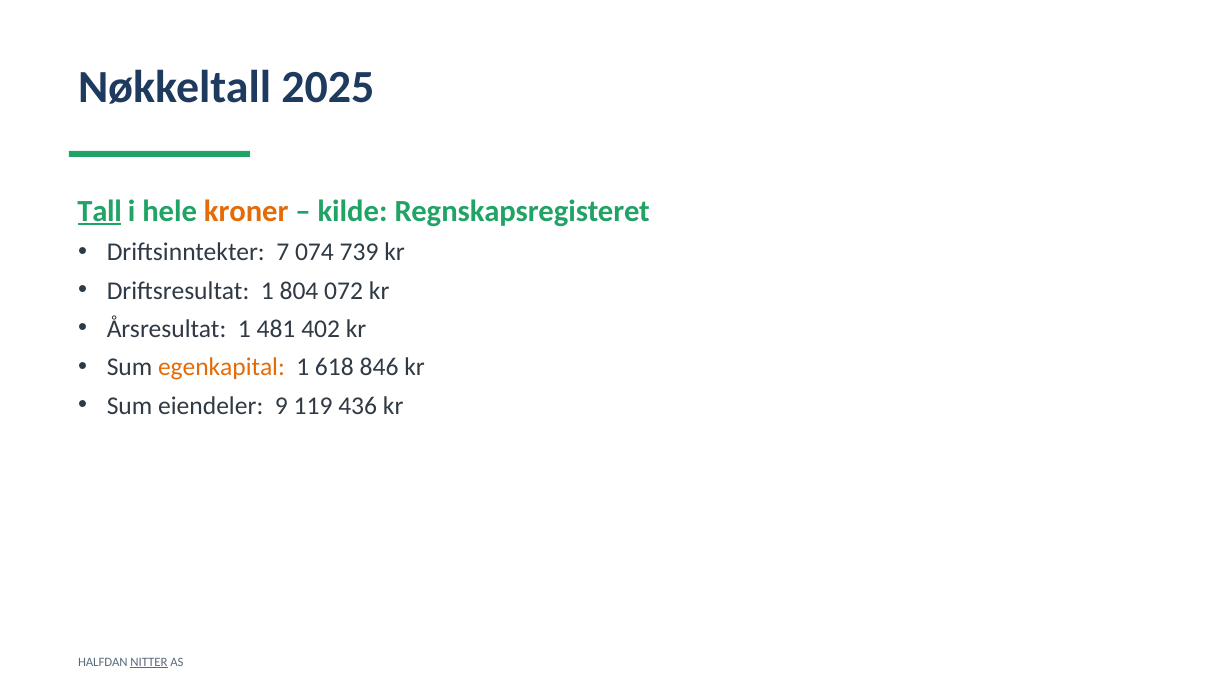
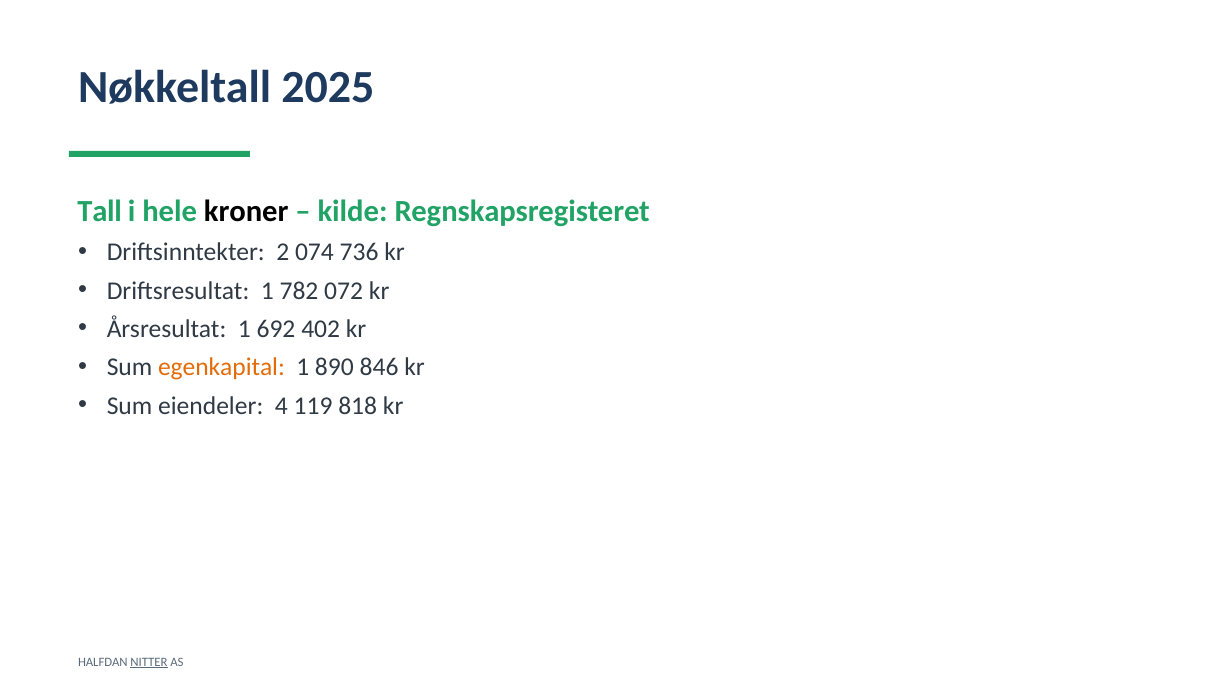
Tall underline: present -> none (100, 211)
kroner colour: orange -> black (246, 211)
7: 7 -> 2 (283, 252)
739: 739 -> 736 (359, 252)
804: 804 -> 782 (299, 290)
481: 481 -> 692 (276, 329)
618: 618 -> 890 (334, 367)
9: 9 -> 4 (281, 405)
436: 436 -> 818 (358, 405)
